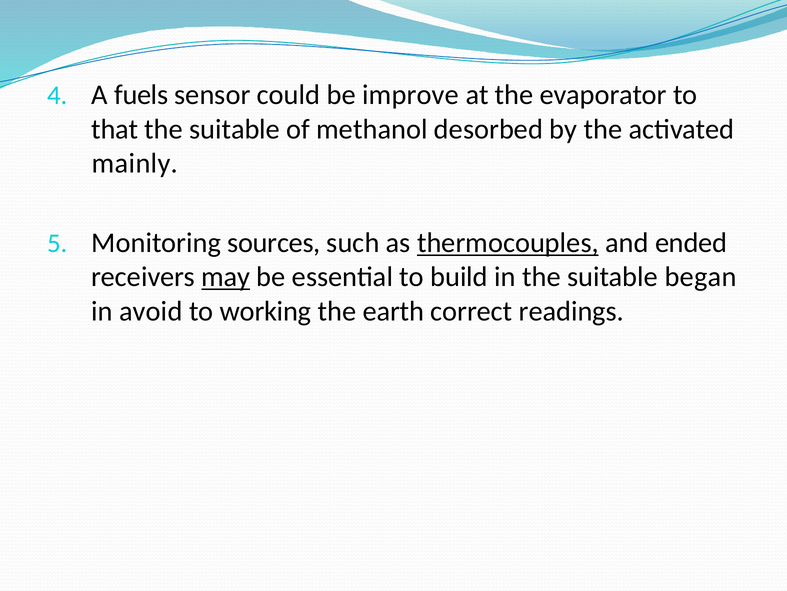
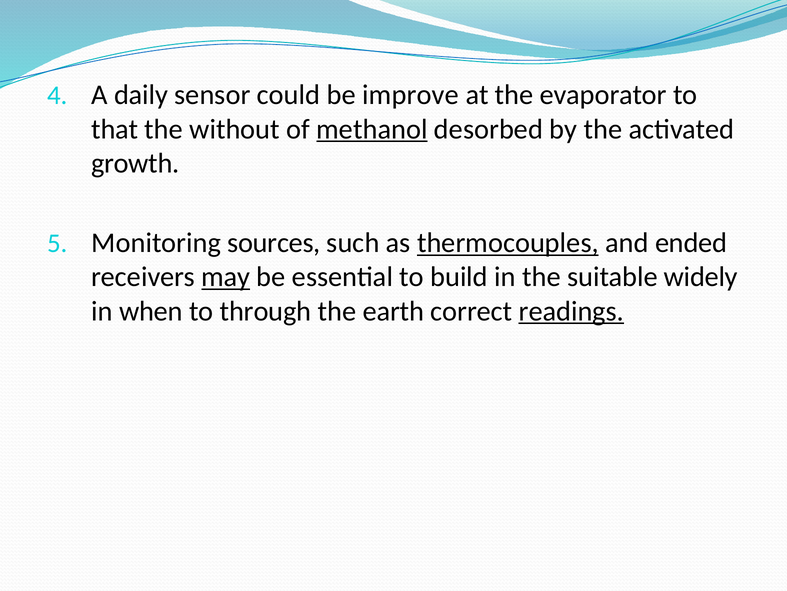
fuels: fuels -> daily (141, 95)
suitable: suitable -> without (235, 129)
methanol underline: none -> present (372, 129)
mainly: mainly -> growth (135, 163)
began: began -> widely (701, 277)
avoid: avoid -> when (151, 311)
working: working -> through (266, 311)
readings underline: none -> present (571, 311)
